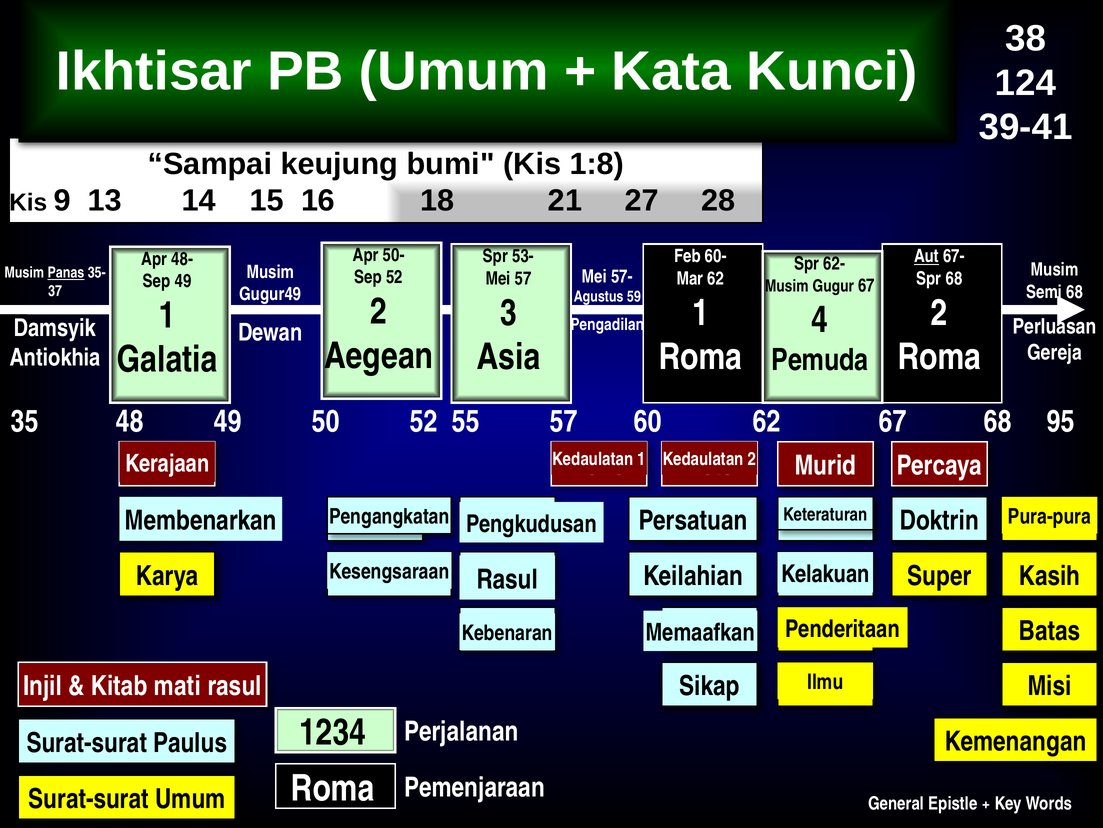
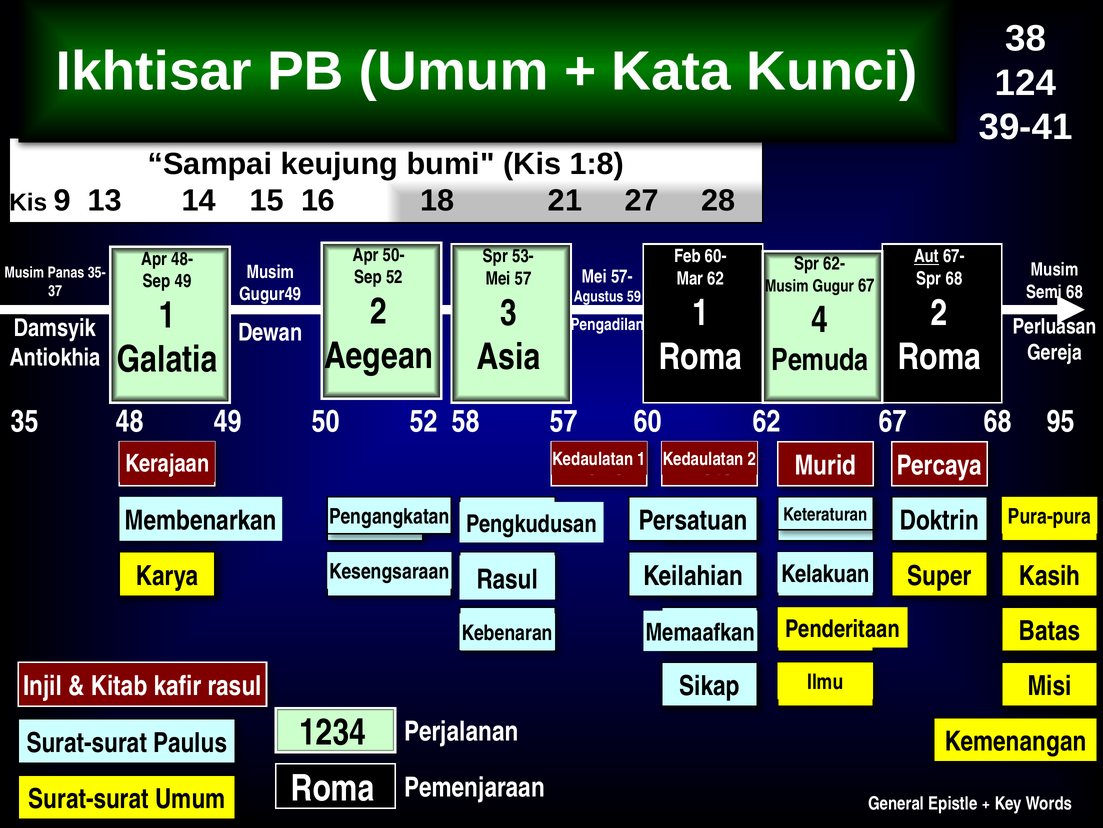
Panas underline: present -> none (66, 273)
55: 55 -> 58 (466, 421)
mati: mati -> kafir (177, 686)
